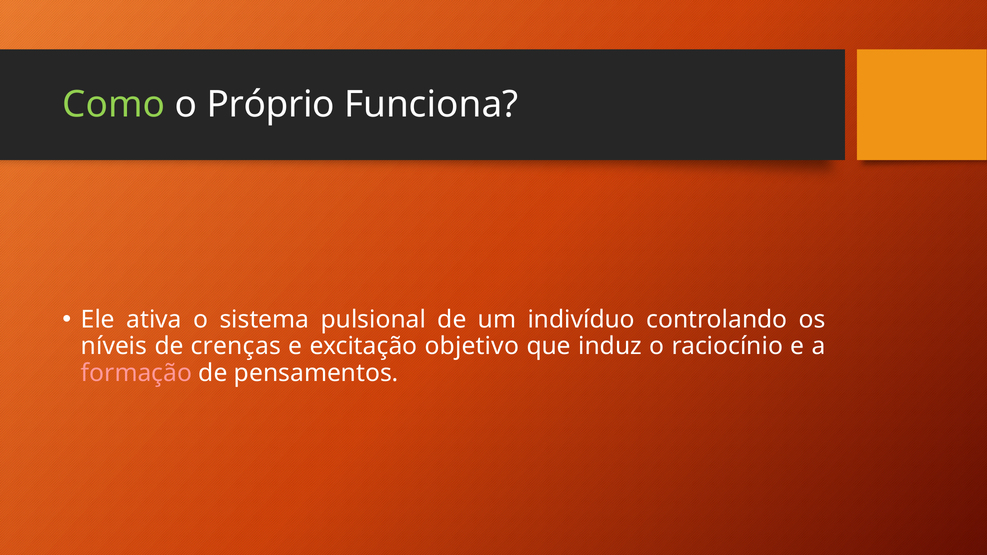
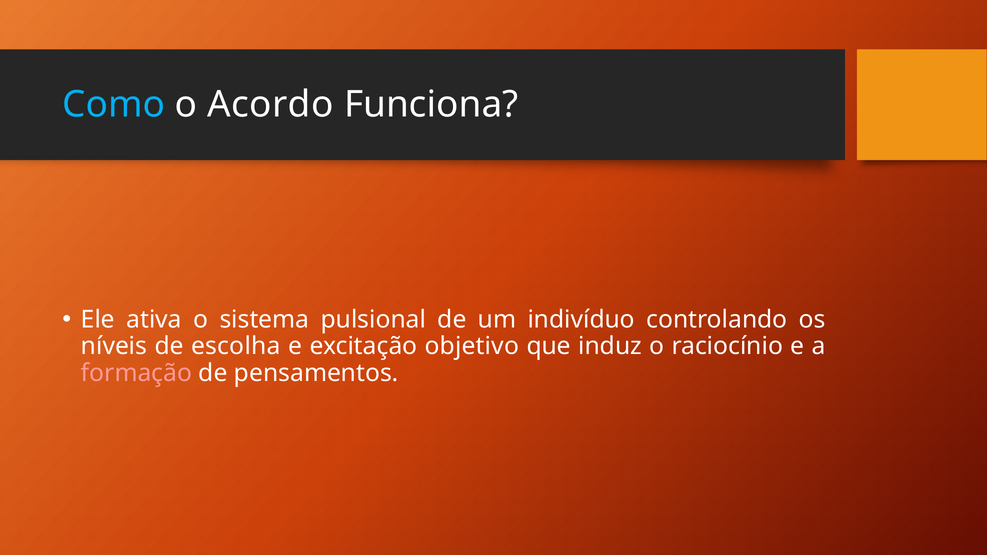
Como colour: light green -> light blue (114, 104)
Próprio: Próprio -> Acordo (270, 104)
crenças: crenças -> escolha (236, 346)
